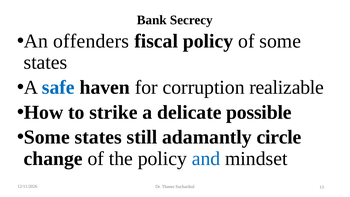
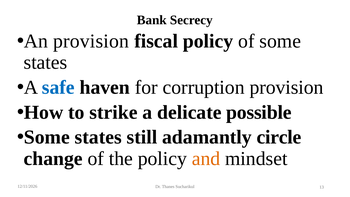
An offenders: offenders -> provision (91, 41)
corruption realizable: realizable -> provision (287, 87)
and colour: blue -> orange (206, 158)
